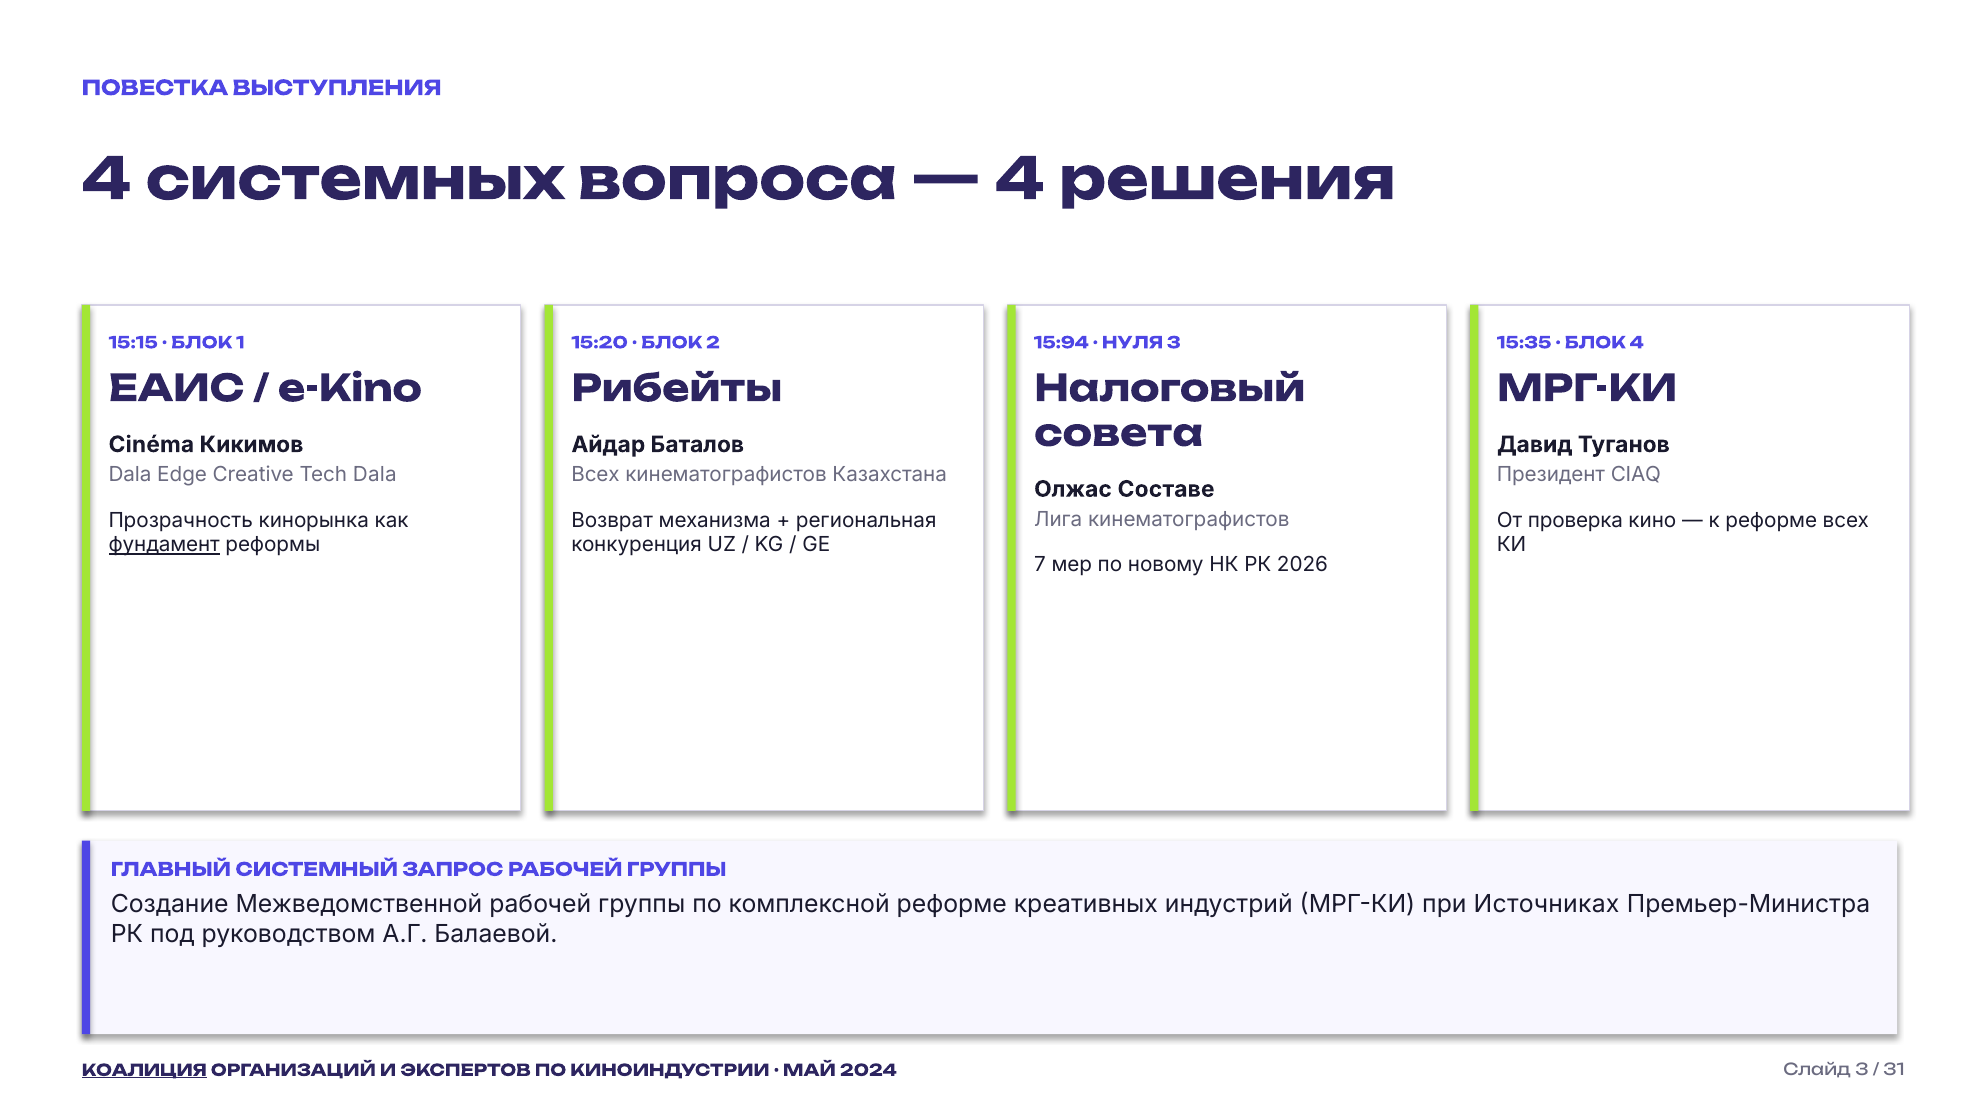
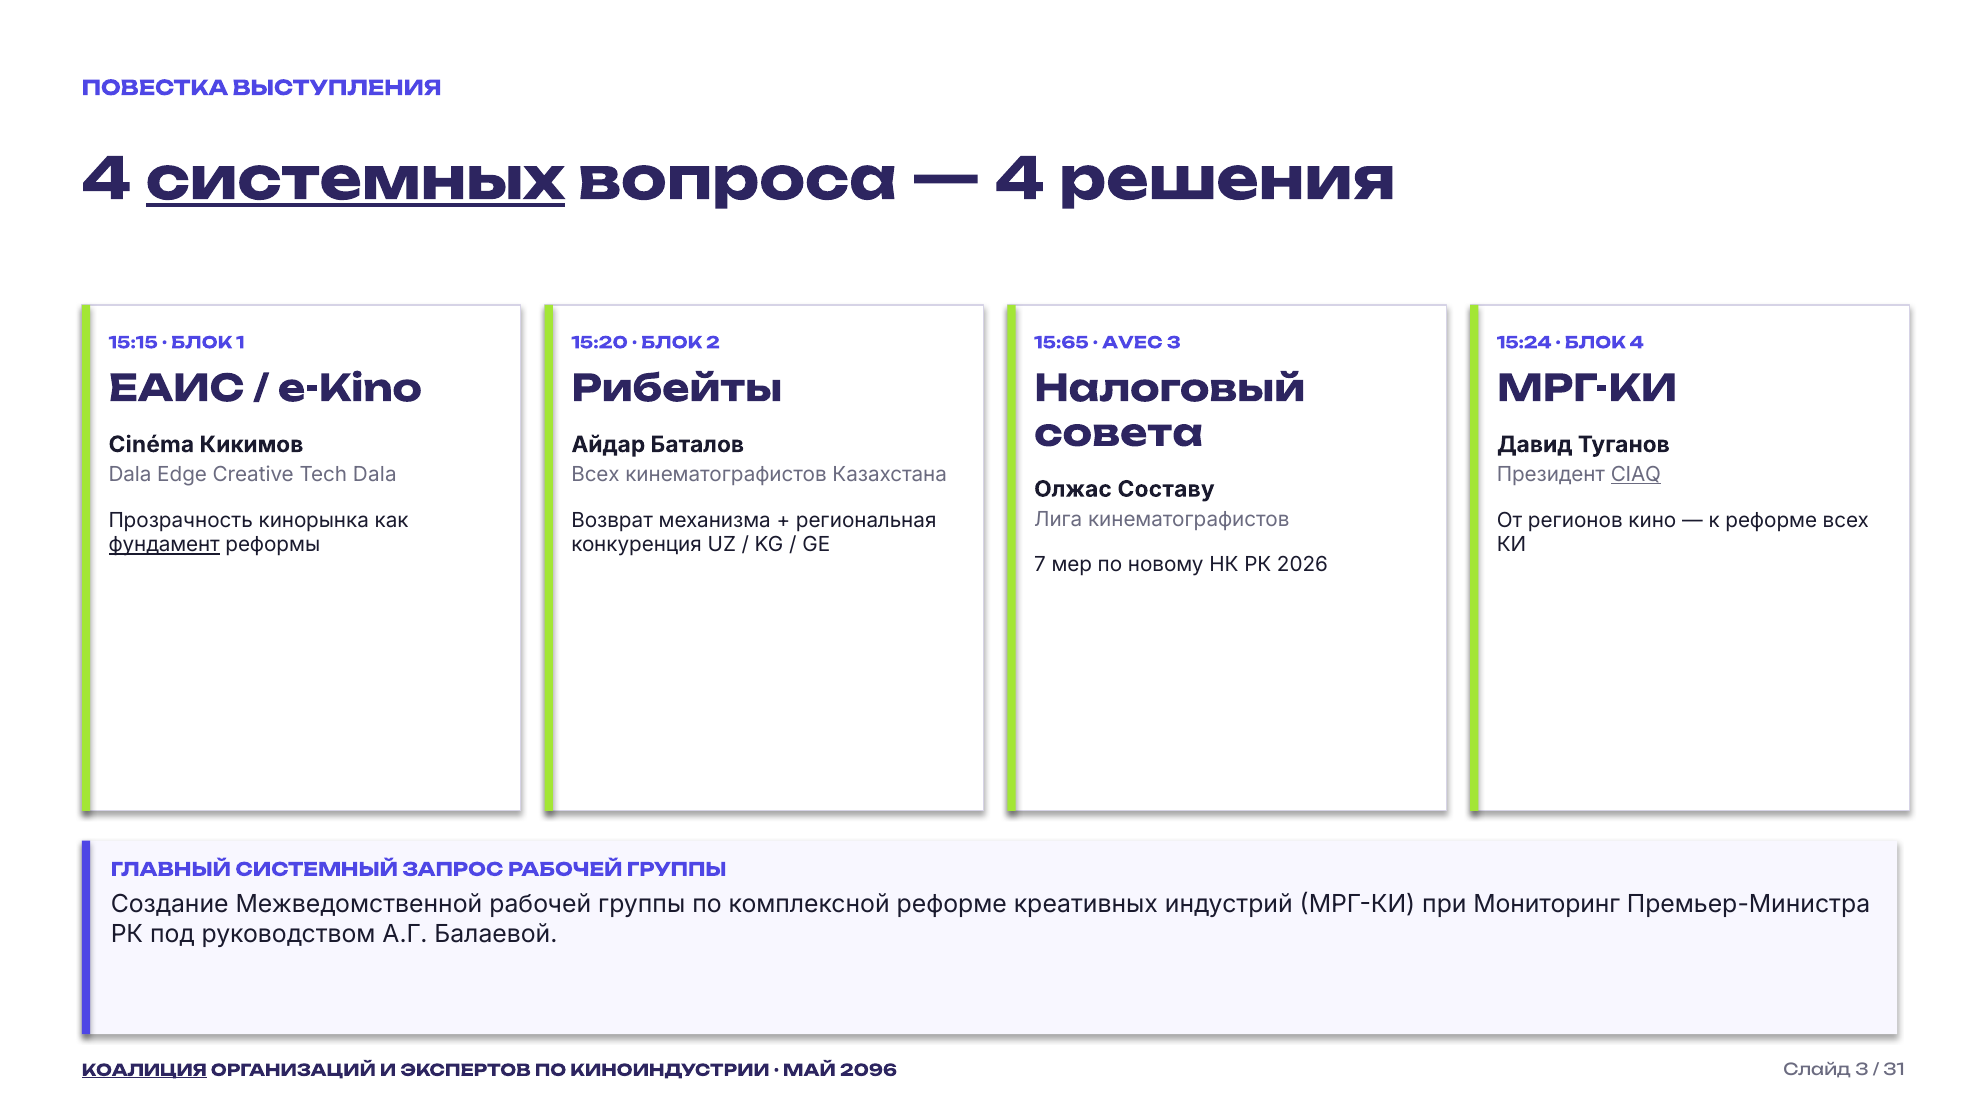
системных underline: none -> present (355, 180)
15:94: 15:94 -> 15:65 (1061, 343)
НУЛЯ: НУЛЯ -> AVEC (1132, 343)
15:35: 15:35 -> 15:24 (1524, 343)
CIAQ underline: none -> present (1636, 475)
Составе: Составе -> Составу (1166, 489)
проверка: проверка -> регионов (1575, 520)
Источниках: Источниках -> Мониторинг (1547, 904)
2024: 2024 -> 2096 (869, 1070)
